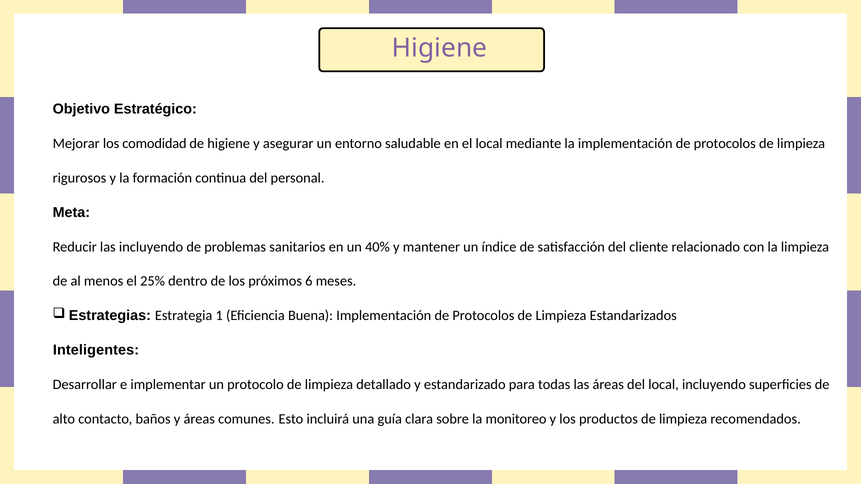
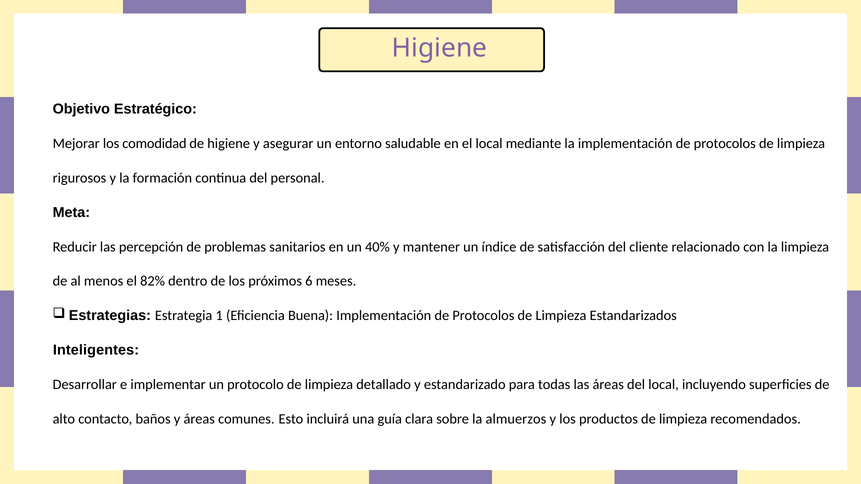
las incluyendo: incluyendo -> percepción (151, 247)
25%: 25% -> 82% (153, 281)
monitoreo: monitoreo -> almuerzos (516, 419)
